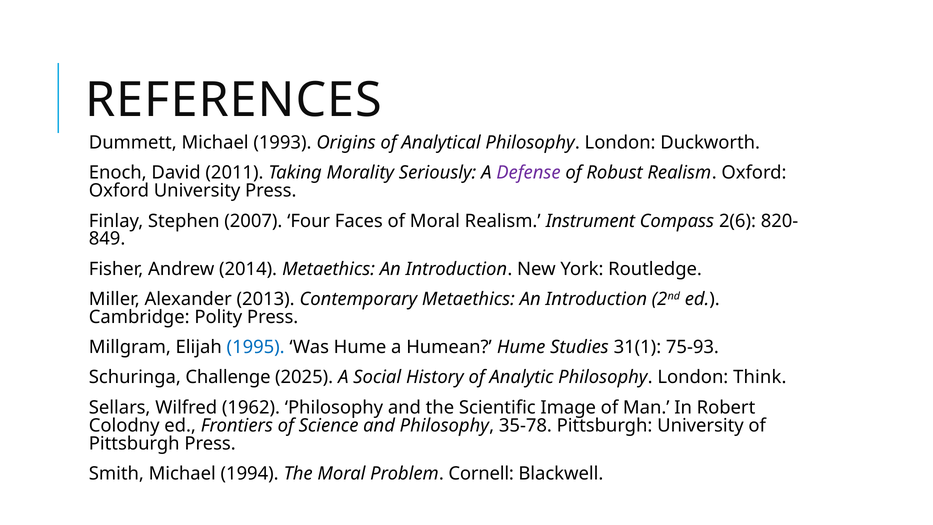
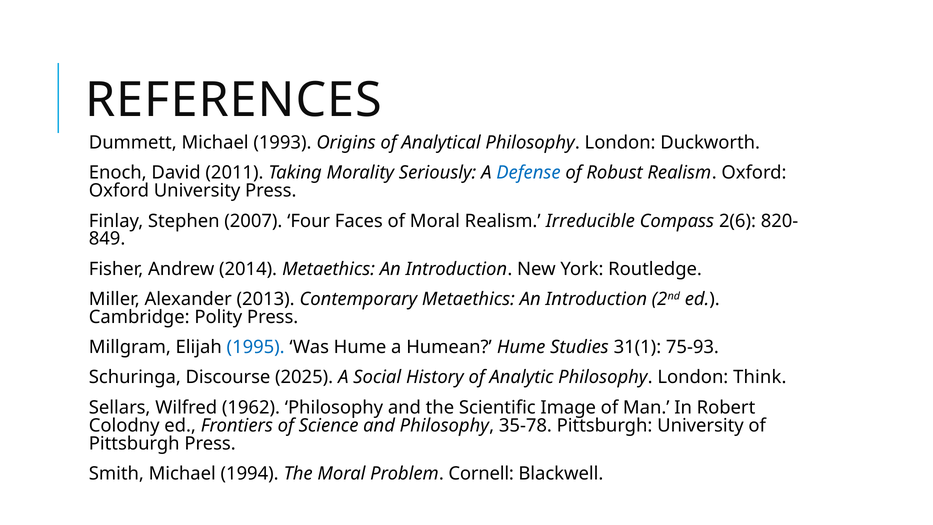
Defense colour: purple -> blue (528, 173)
Instrument: Instrument -> Irreducible (590, 221)
Challenge: Challenge -> Discourse (228, 377)
